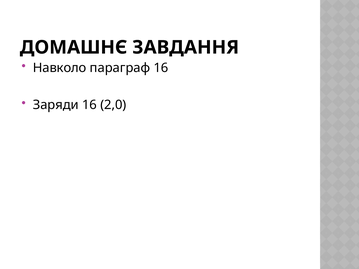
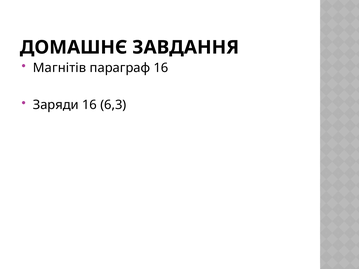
Навколо: Навколо -> Магнітів (60, 68)
2,0: 2,0 -> 6,3 (113, 105)
